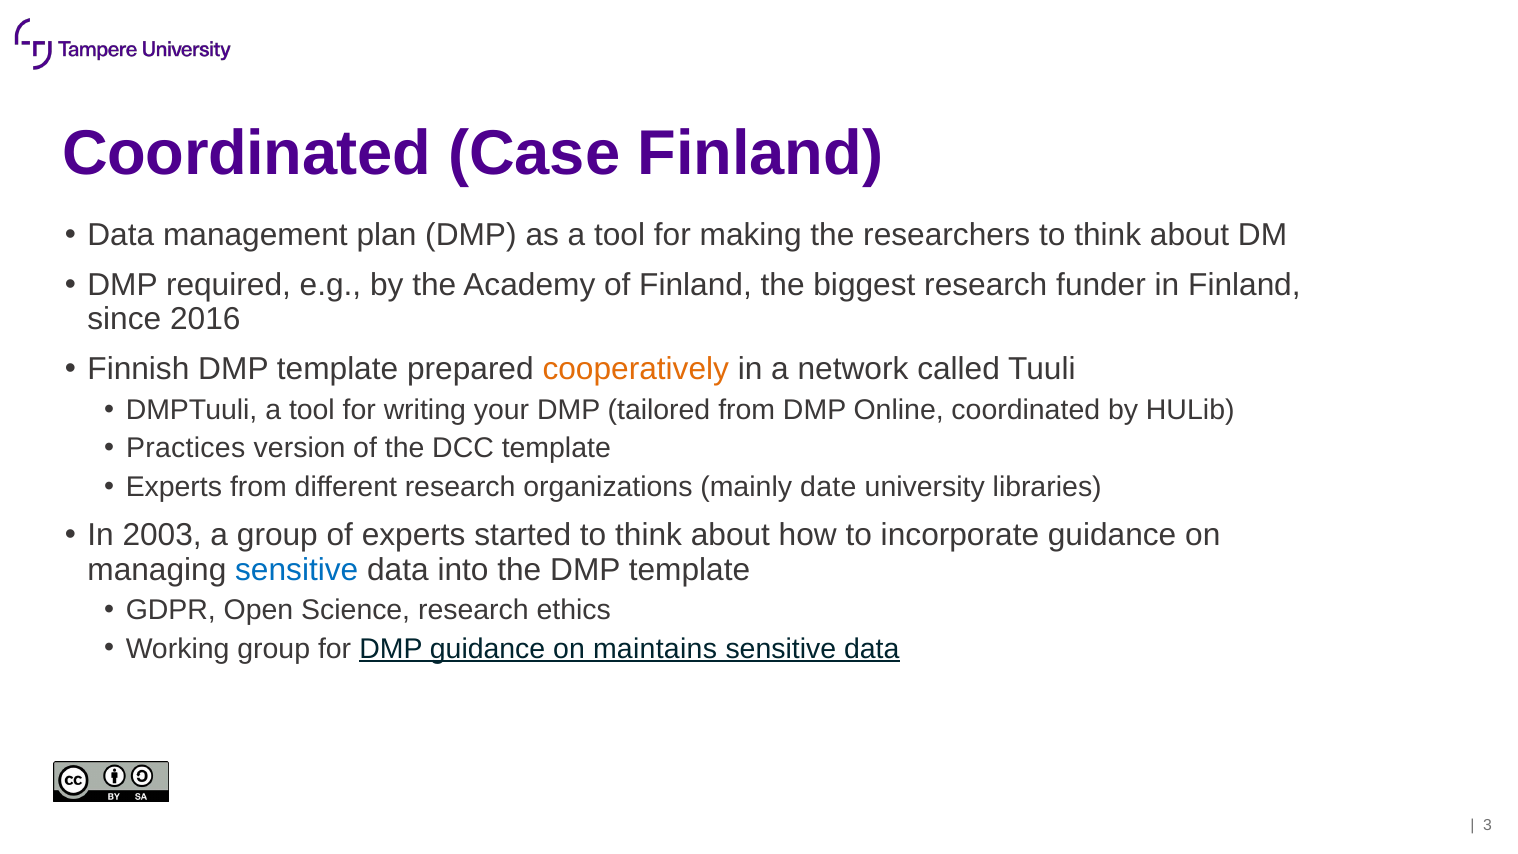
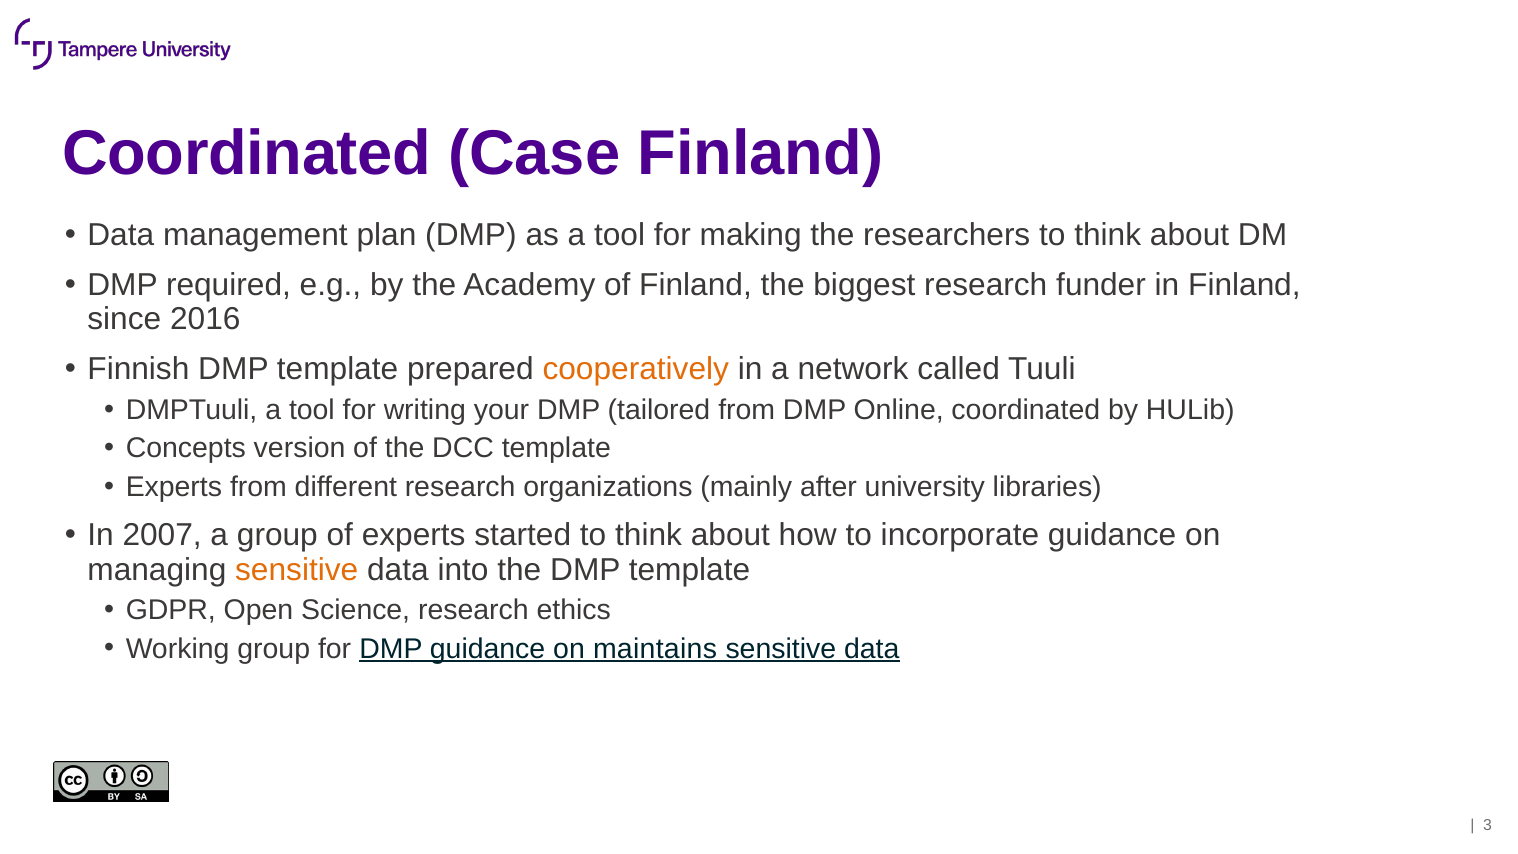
Practices: Practices -> Concepts (186, 448)
date: date -> after (828, 487)
2003: 2003 -> 2007 (162, 535)
sensitive colour: blue -> orange (297, 570)
